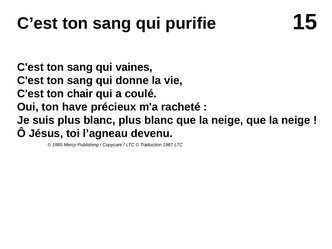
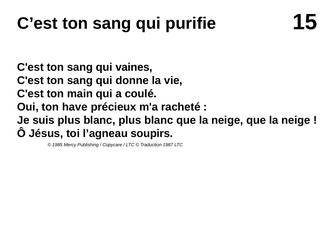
chair: chair -> main (80, 94)
devenu: devenu -> soupirs (152, 134)
